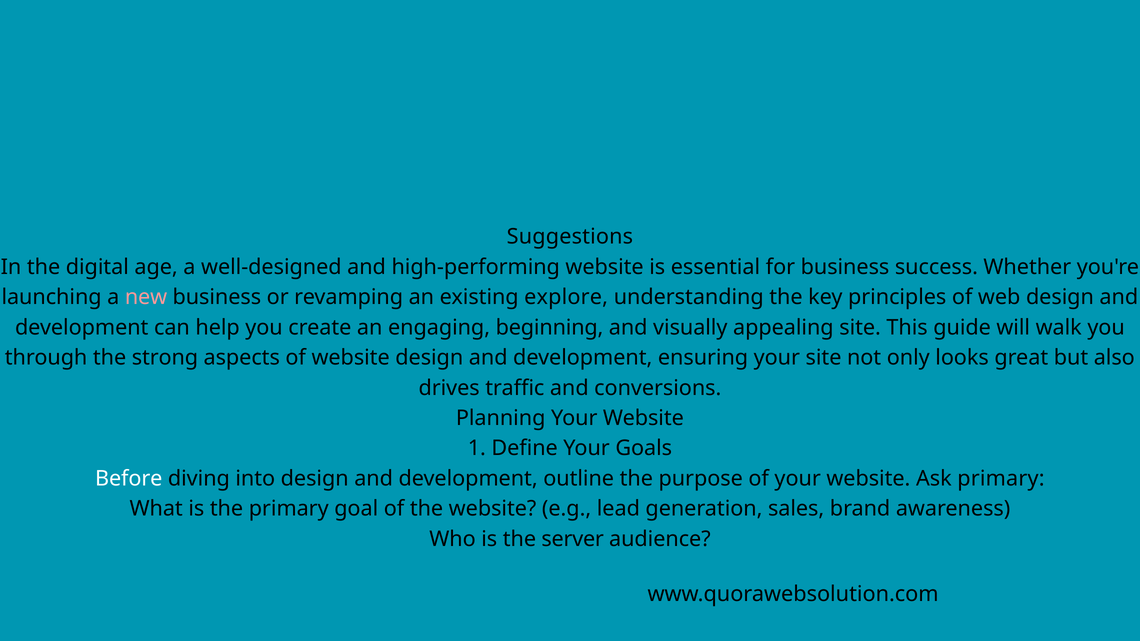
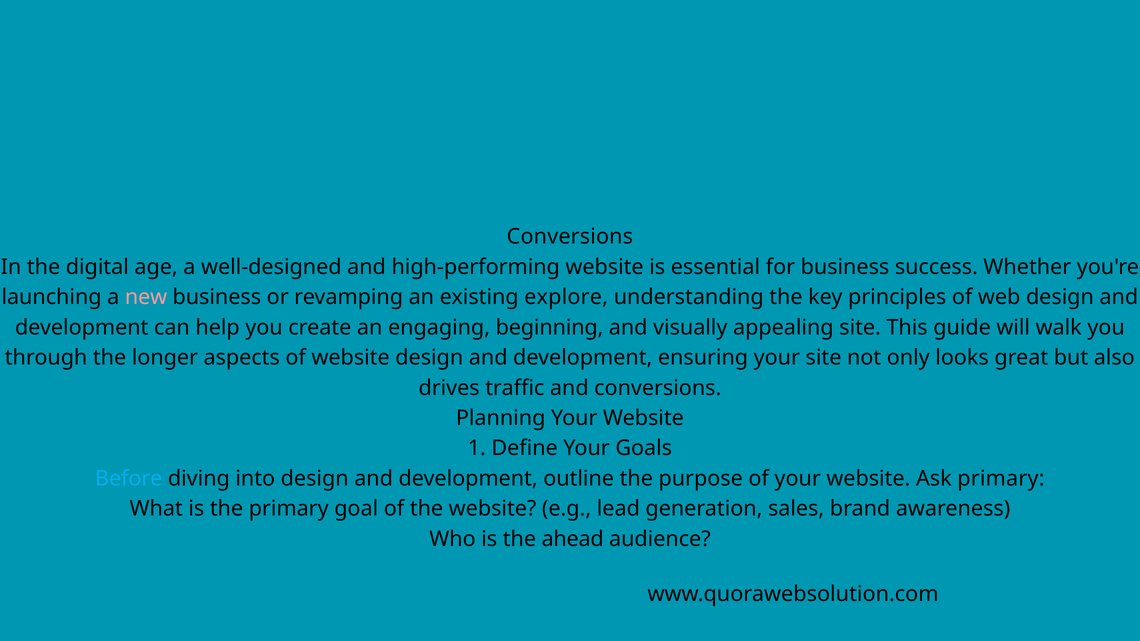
Suggestions: Suggestions -> Conversions (570, 237)
strong: strong -> longer (165, 358)
Before colour: white -> light blue (129, 479)
server: server -> ahead (573, 539)
